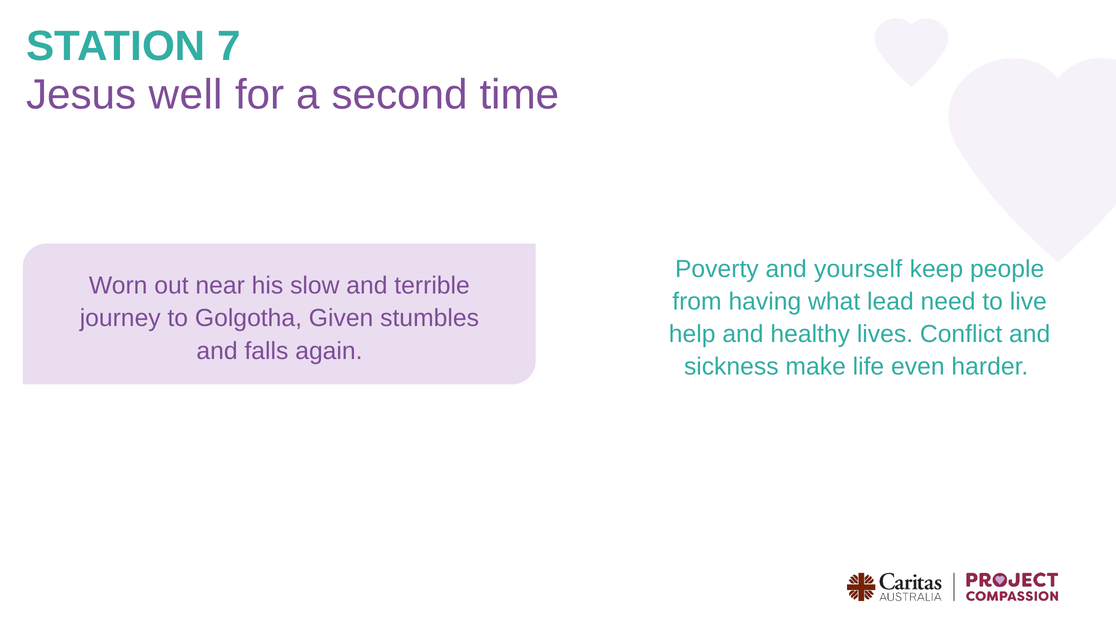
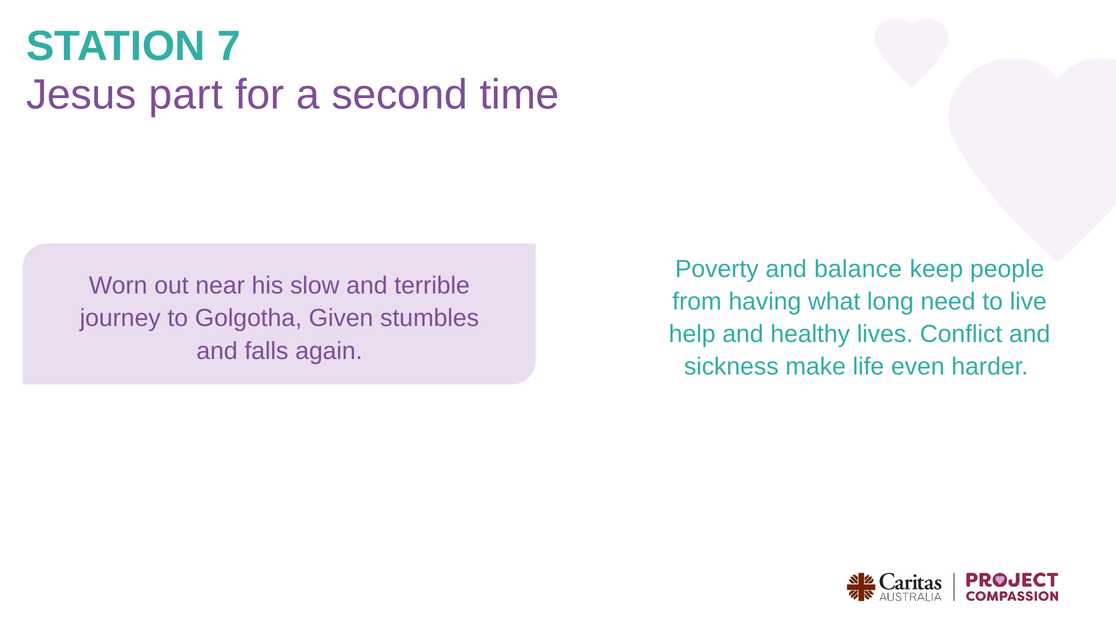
well: well -> part (186, 95)
yourself: yourself -> balance (858, 269)
lead: lead -> long (890, 301)
